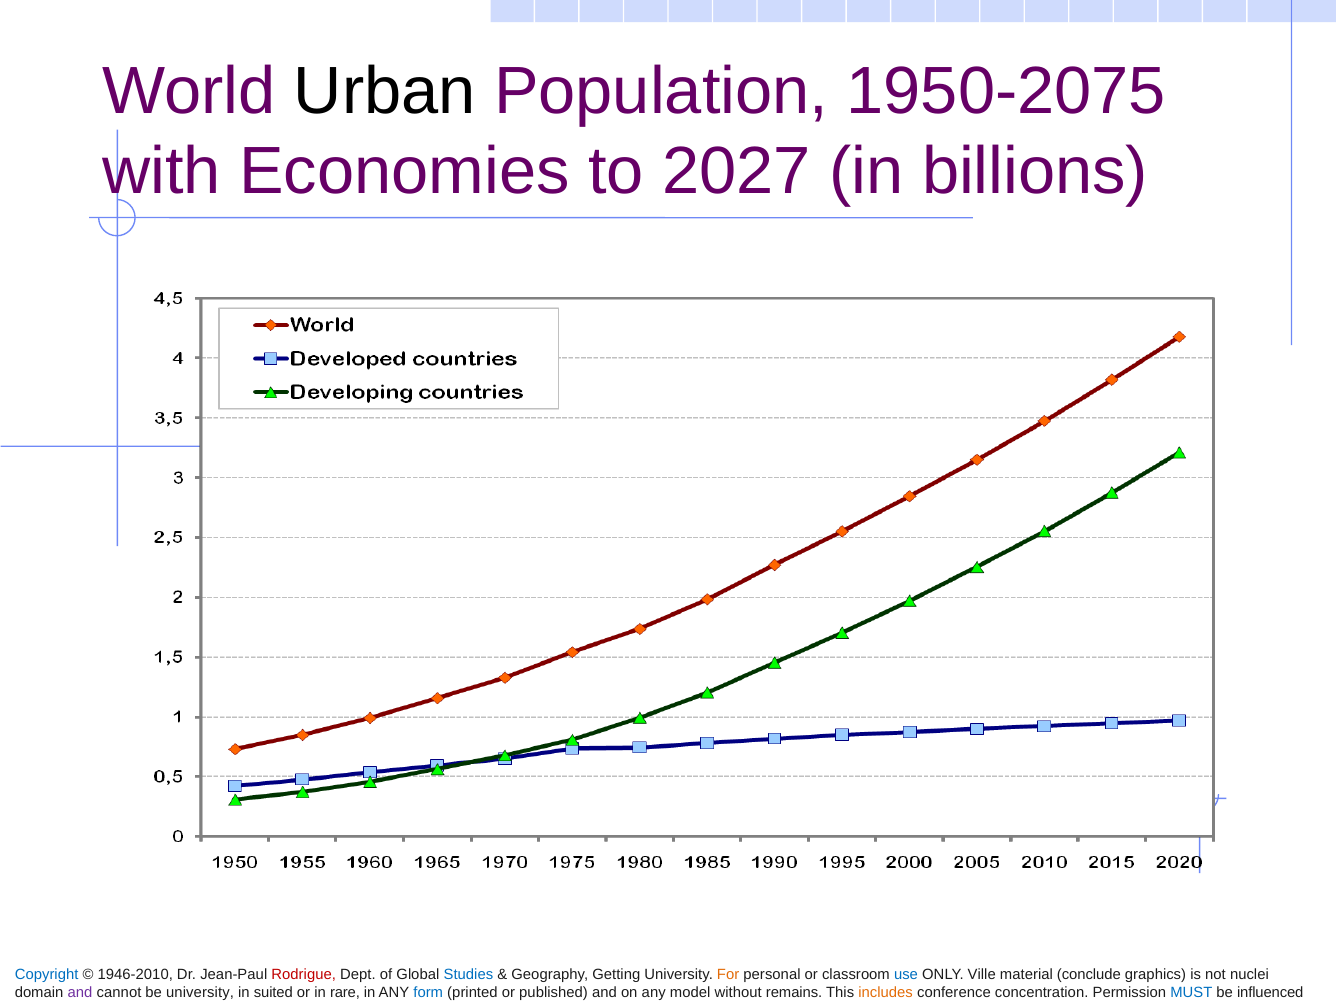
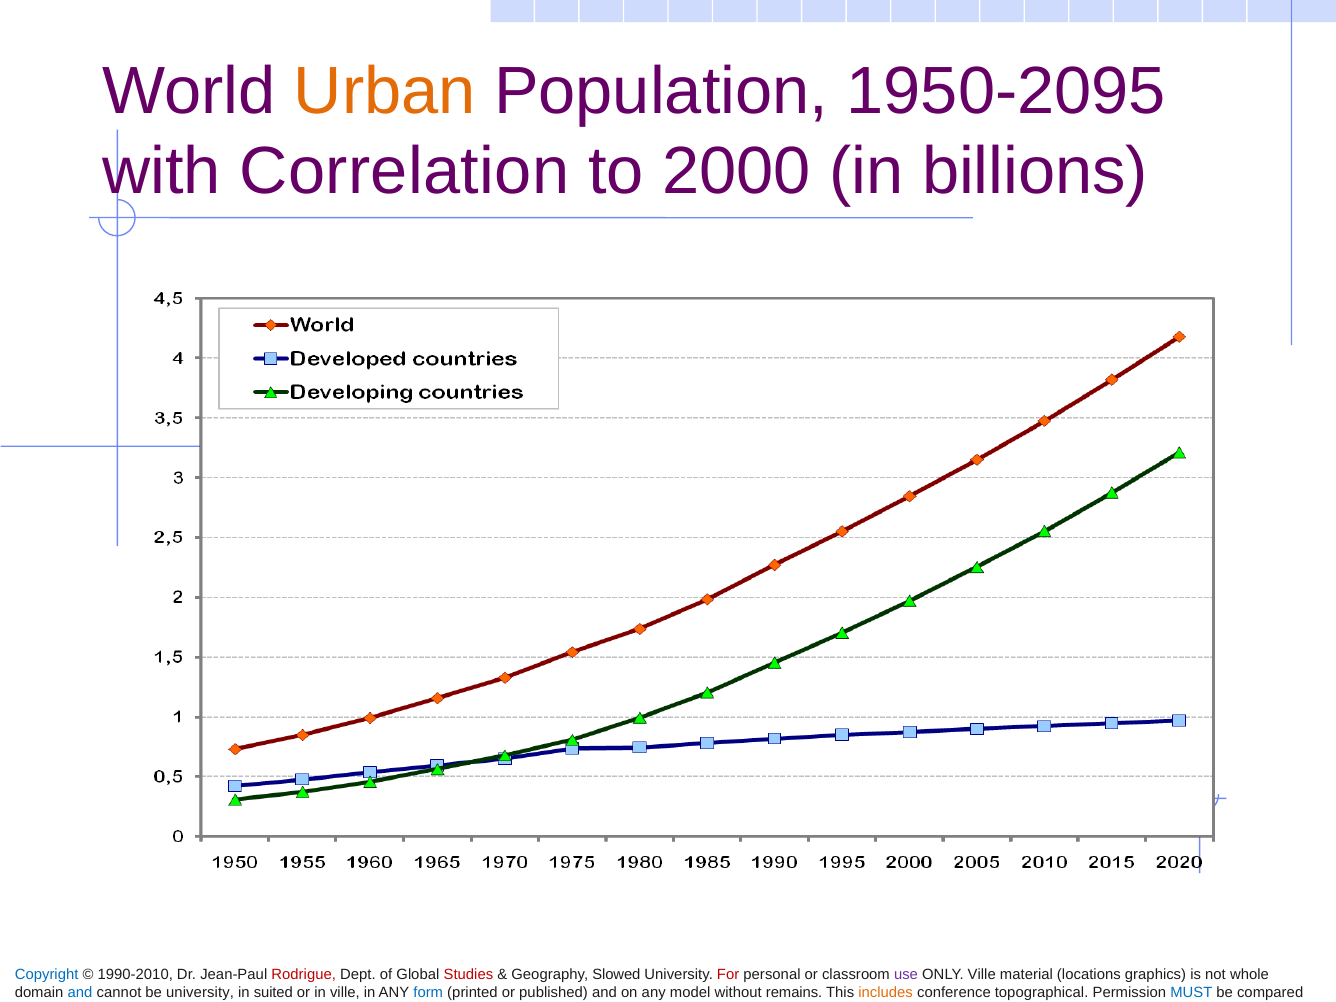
Urban colour: black -> orange (385, 91)
1950-2075: 1950-2075 -> 1950-2095 (1006, 91)
Economies: Economies -> Correlation (404, 171)
2027: 2027 -> 2000 (737, 171)
1946-2010: 1946-2010 -> 1990-2010 (135, 975)
Studies colour: blue -> red (468, 975)
Getting: Getting -> Slowed (616, 975)
For colour: orange -> red (728, 975)
use colour: blue -> purple (906, 975)
conclude: conclude -> locations (1089, 975)
nuclei: nuclei -> whole (1249, 975)
and colour: purple -> blue (80, 993)
in rare: rare -> ville (345, 993)
concentration: concentration -> topographical (1042, 993)
influenced: influenced -> compared (1270, 993)
